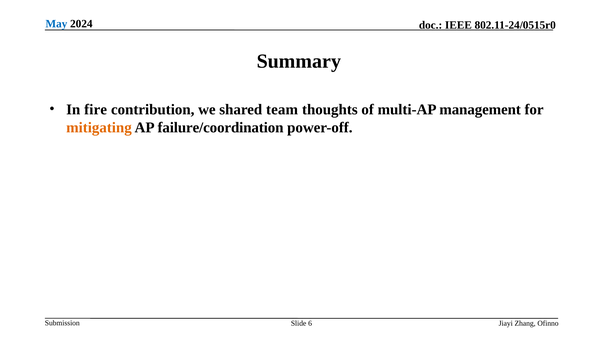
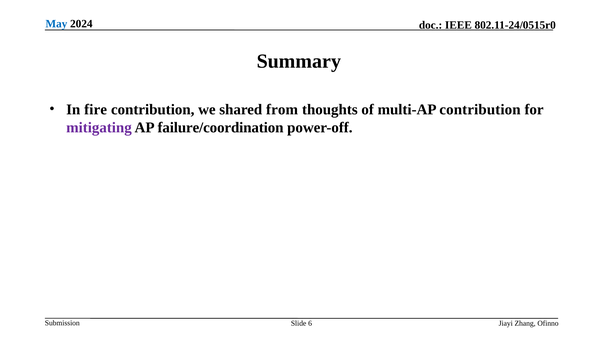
team: team -> from (282, 109)
multi-AP management: management -> contribution (480, 109)
mitigating colour: orange -> purple (99, 127)
